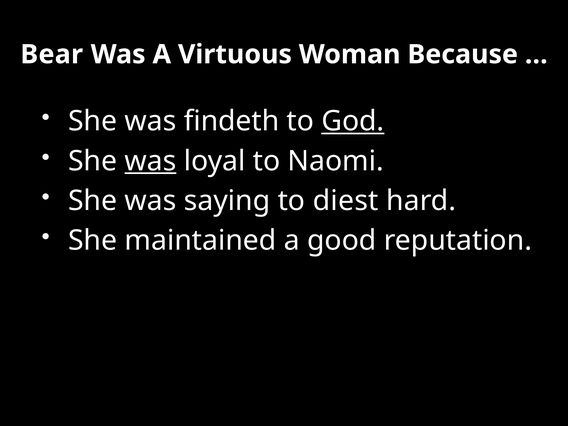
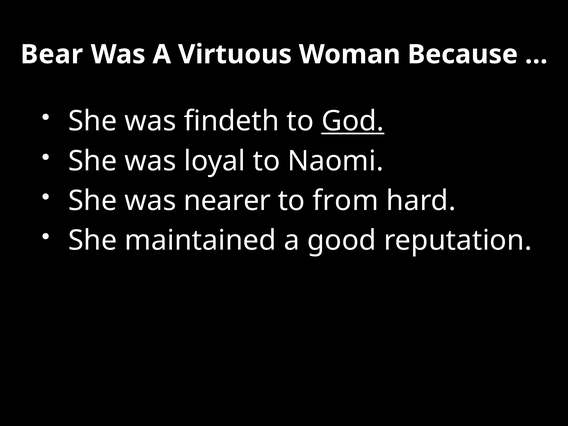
was underline: present -> none (150, 161)
saying: saying -> nearer (227, 201)
diest: diest -> from (346, 201)
